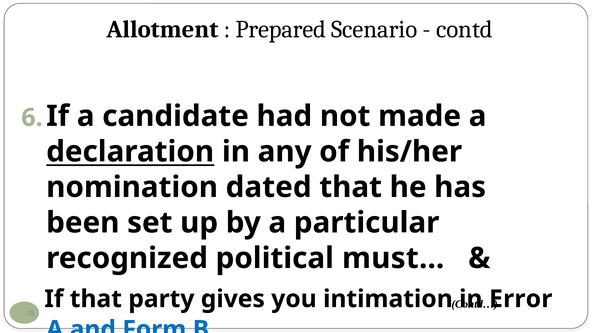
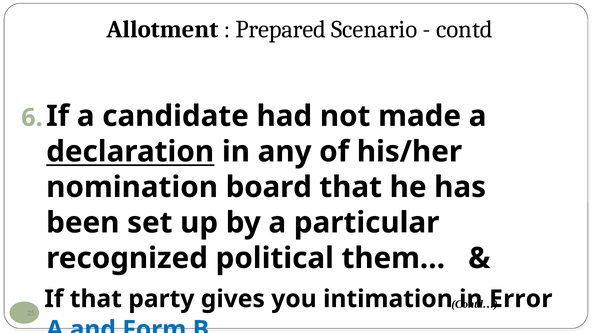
dated: dated -> board (269, 187)
must…: must… -> them… (393, 258)
